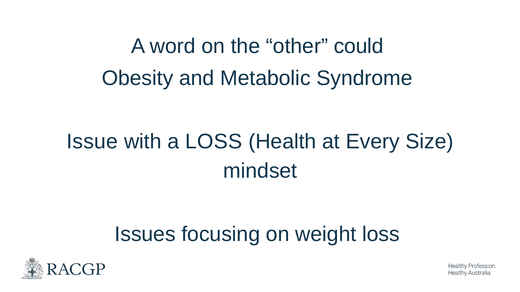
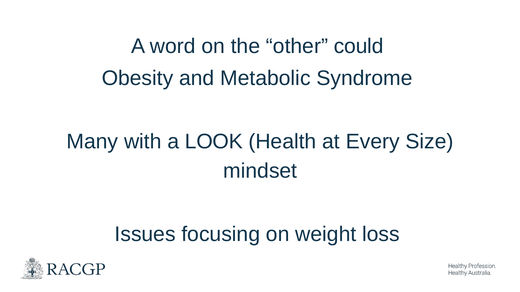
Issue: Issue -> Many (92, 142)
a LOSS: LOSS -> LOOK (214, 142)
